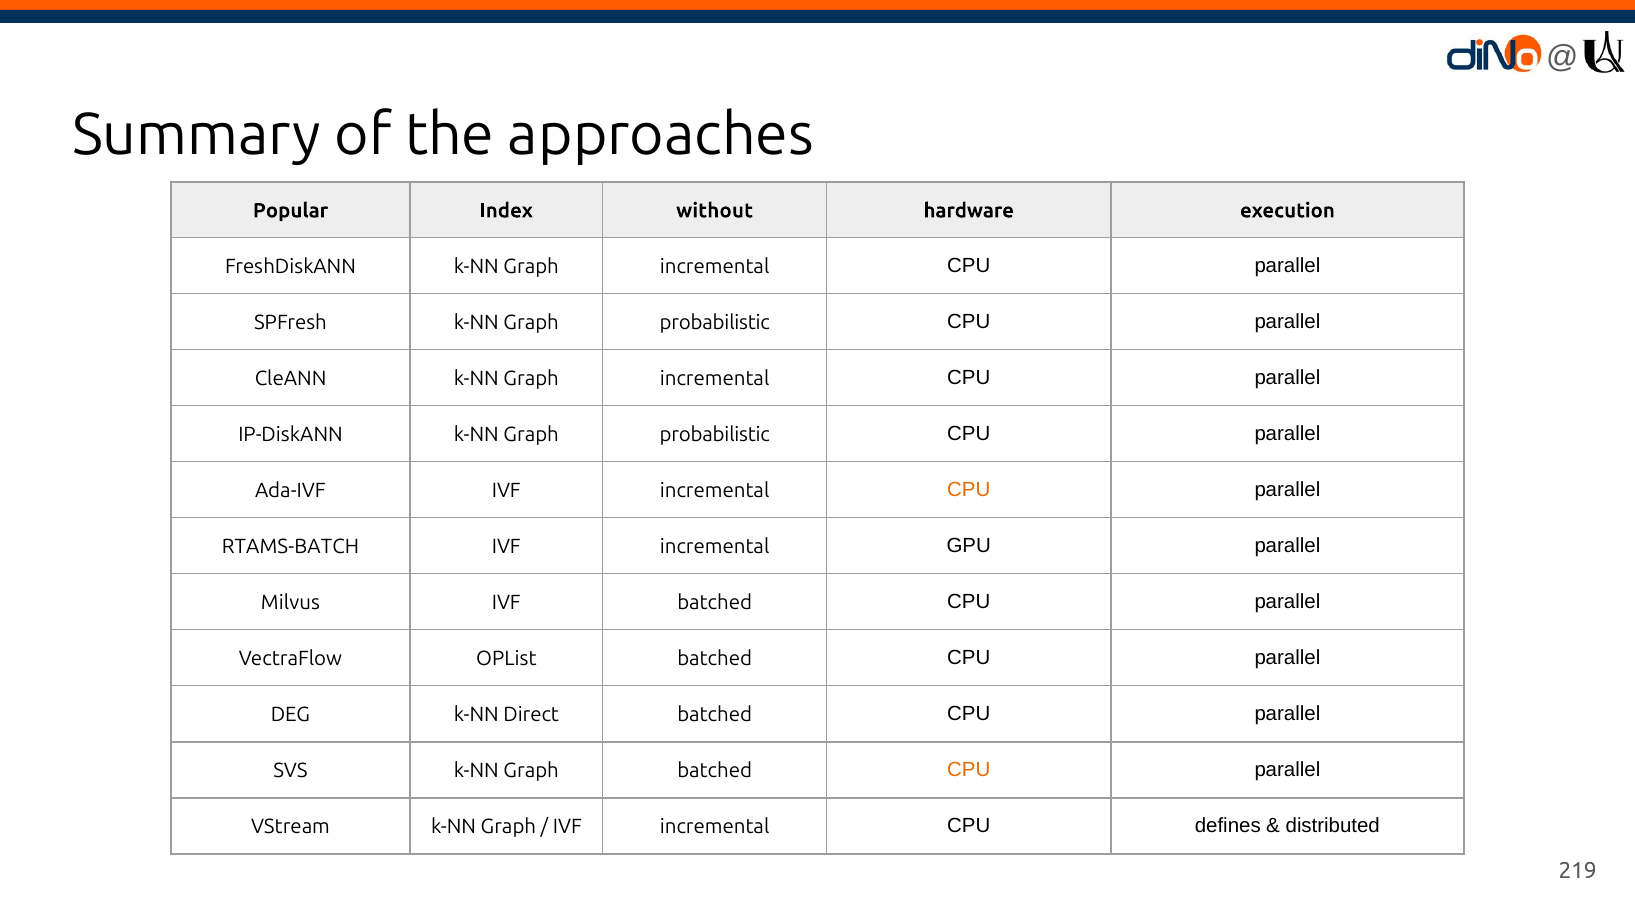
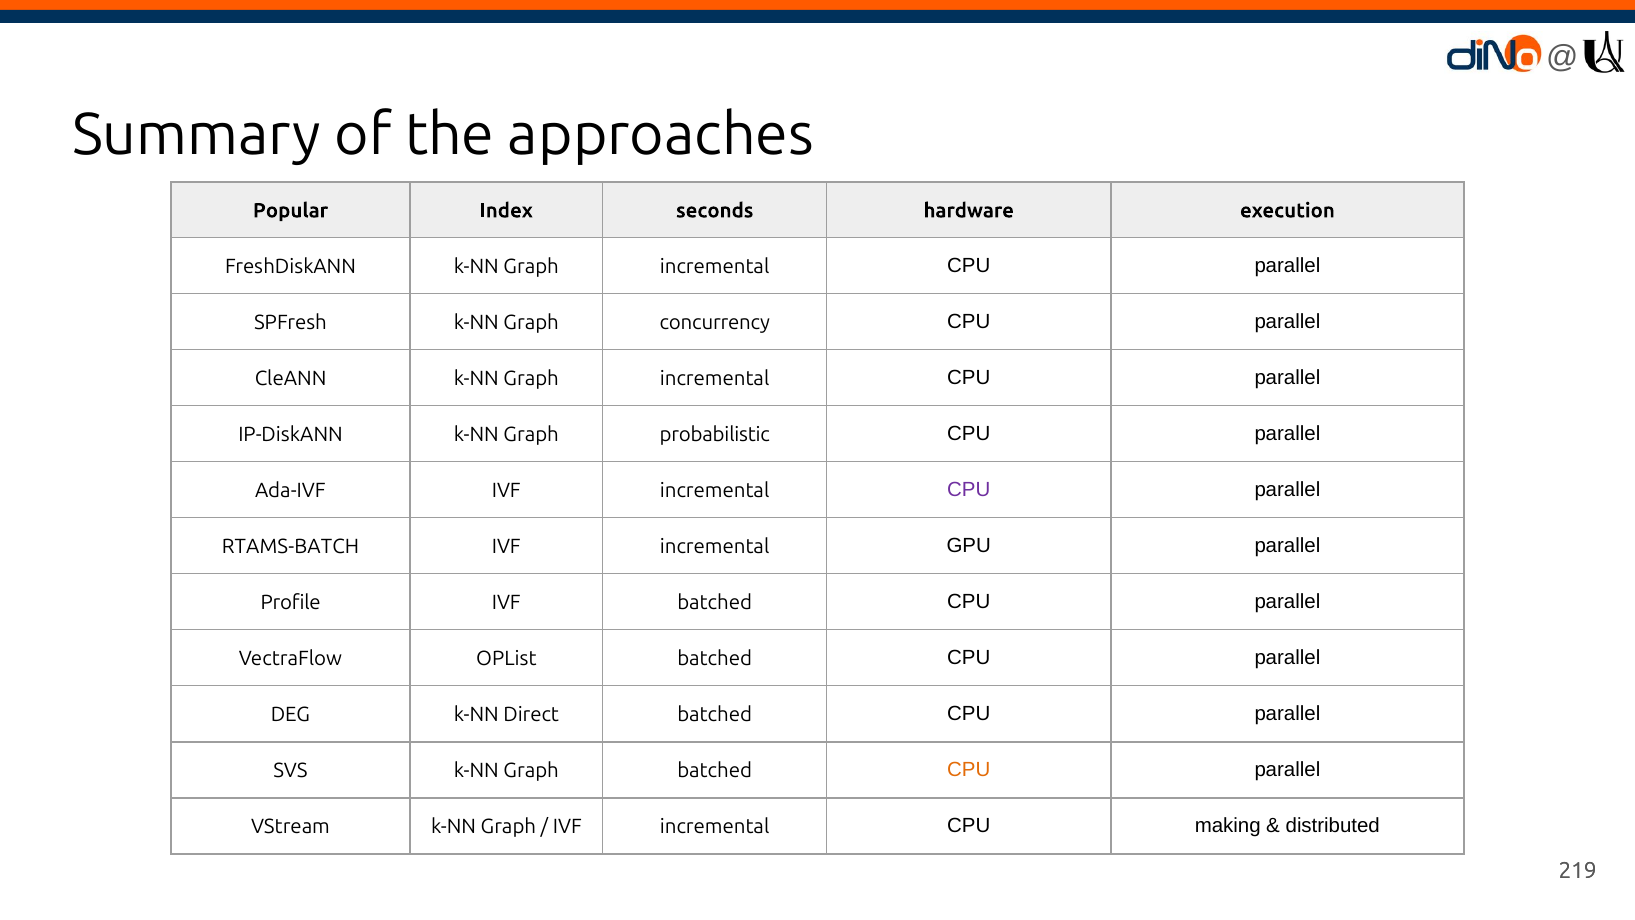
without: without -> seconds (715, 211)
SPFresh k-NN Graph probabilistic: probabilistic -> concurrency (715, 322)
CPU colour: orange -> purple (969, 490)
Milvus: Milvus -> Profile (291, 602)
defines: defines -> making (1228, 826)
